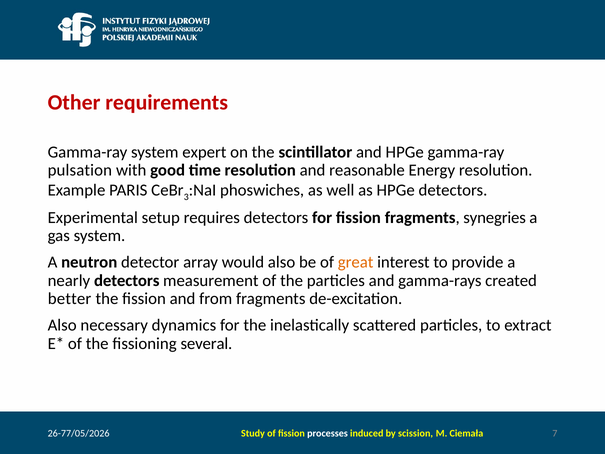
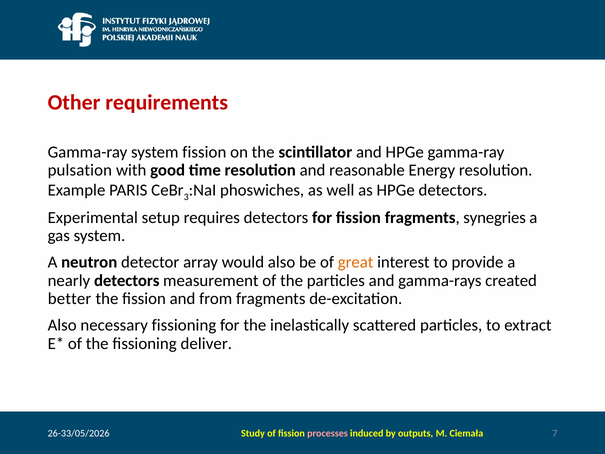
system expert: expert -> fission (204, 152)
necessary dynamics: dynamics -> fissioning (184, 325)
several: several -> deliver (206, 343)
26-77/05/2026: 26-77/05/2026 -> 26-33/05/2026 (79, 433)
processes colour: white -> pink (327, 433)
scission: scission -> outputs (416, 433)
